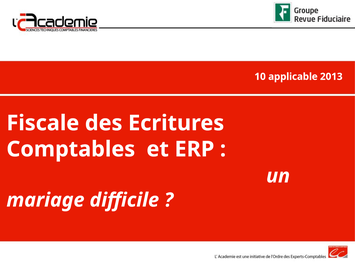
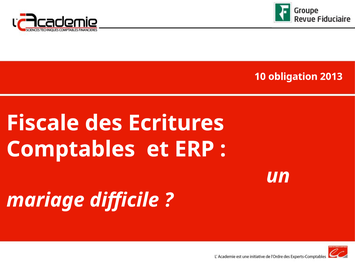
applicable: applicable -> obligation (293, 76)
